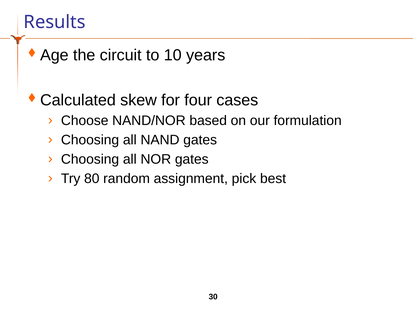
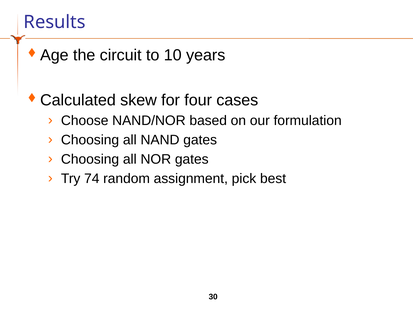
80: 80 -> 74 (92, 178)
